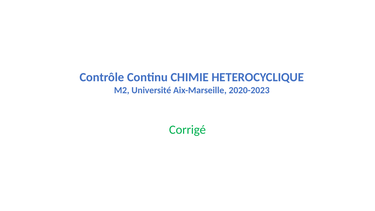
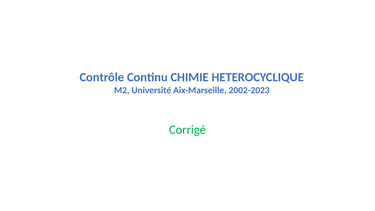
2020-2023: 2020-2023 -> 2002-2023 (249, 90)
